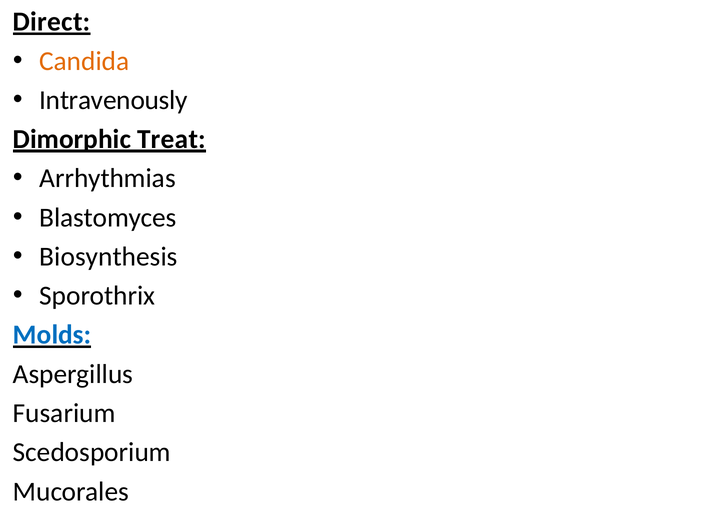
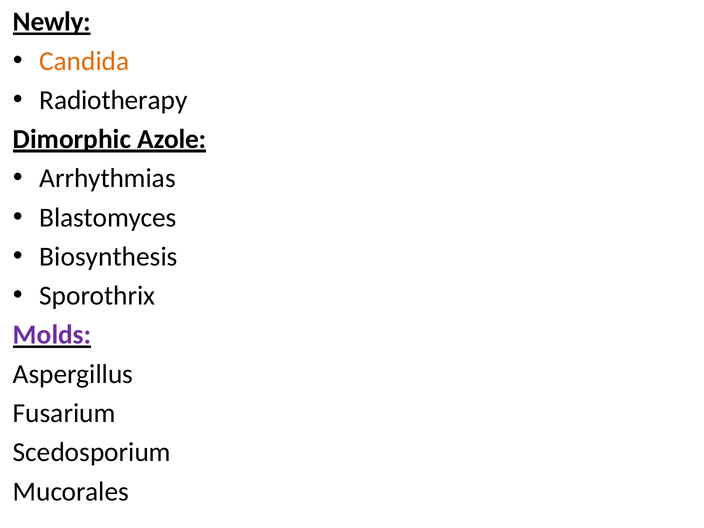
Direct: Direct -> Newly (52, 22)
Intravenously: Intravenously -> Radiotherapy (113, 100)
Treat: Treat -> Azole (172, 139)
Molds colour: blue -> purple (52, 335)
